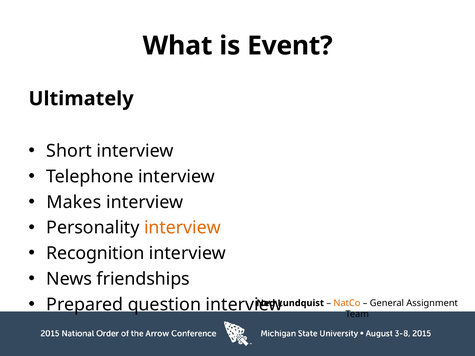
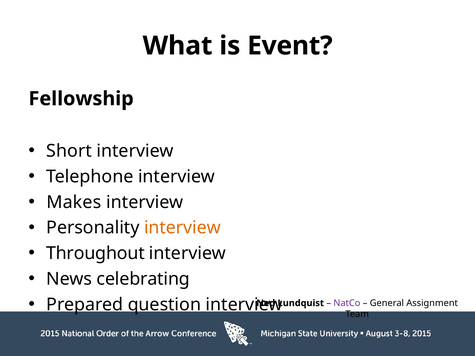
Ultimately: Ultimately -> Fellowship (81, 99)
Recognition: Recognition -> Throughout (95, 254)
friendships: friendships -> celebrating (143, 279)
NatCo colour: orange -> purple (347, 303)
